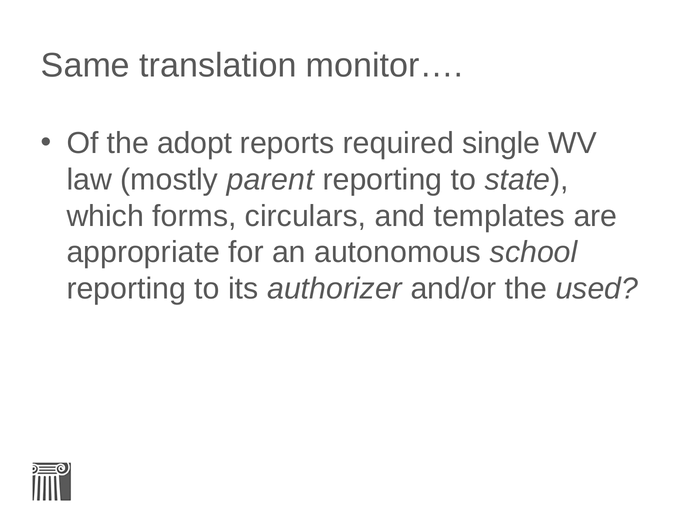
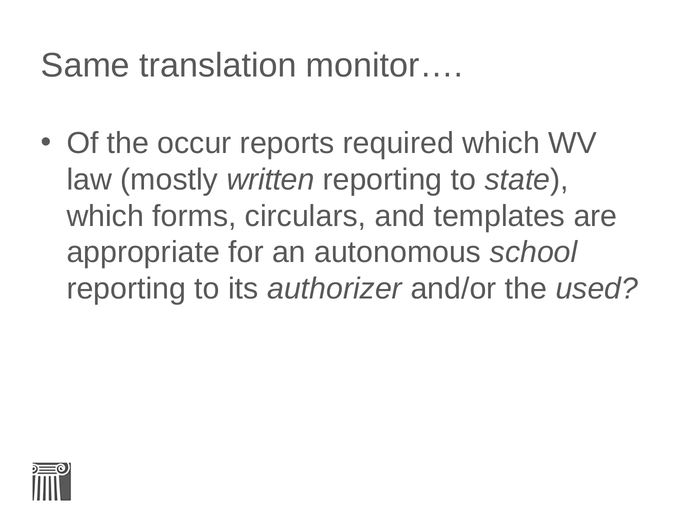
adopt: adopt -> occur (195, 143)
required single: single -> which (501, 143)
parent: parent -> written (271, 179)
